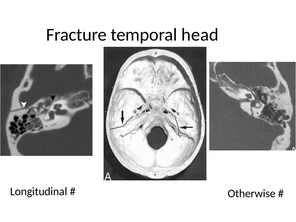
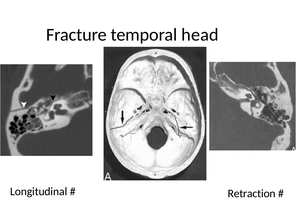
Otherwise: Otherwise -> Retraction (252, 193)
